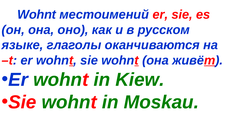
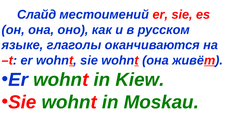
Wohnt: Wohnt -> Слайд (37, 15)
